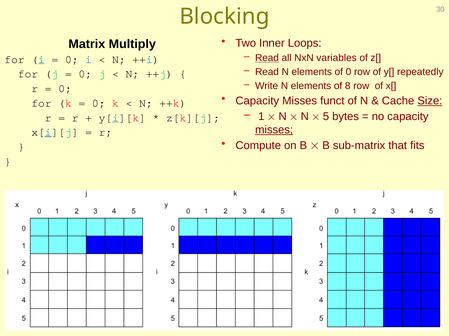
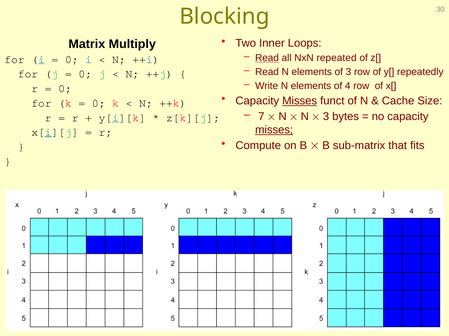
variables: variables -> repeated (337, 58)
of 0: 0 -> 3 (348, 72)
8: 8 -> 4 (348, 86)
Misses underline: none -> present (300, 101)
Size underline: present -> none (430, 101)
1: 1 -> 7 (261, 117)
5: 5 -> 3 (326, 117)
